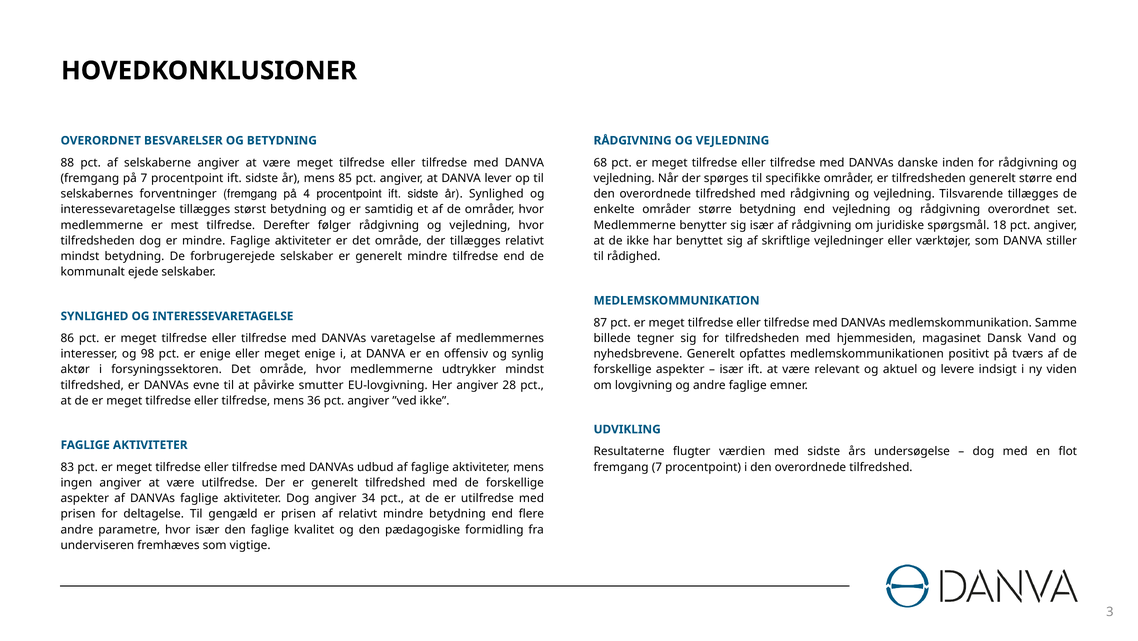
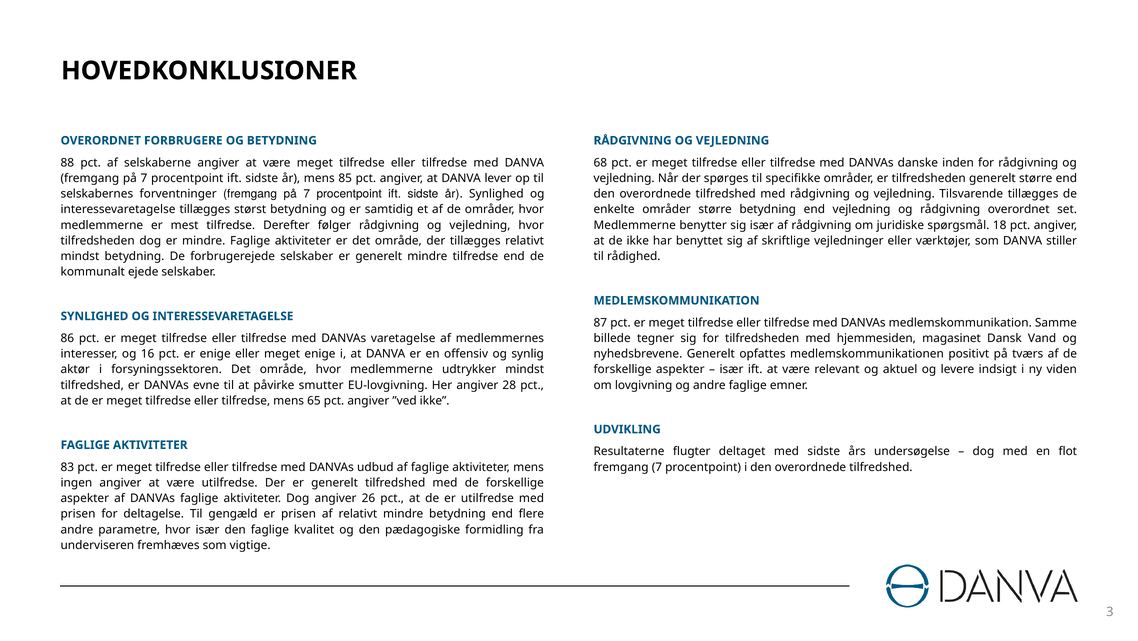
BESVARELSER: BESVARELSER -> FORBRUGERE (183, 141)
forventninger fremgang på 4: 4 -> 7 (307, 194)
98: 98 -> 16 (148, 354)
36: 36 -> 65 (314, 401)
værdien: værdien -> deltaget (742, 451)
34: 34 -> 26 (368, 498)
